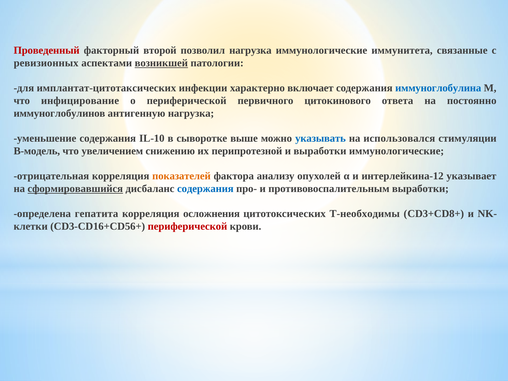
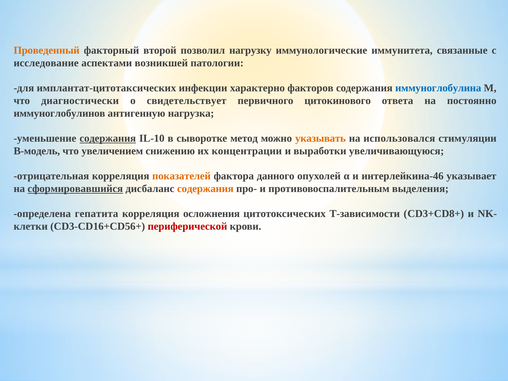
Проведенный colour: red -> orange (47, 50)
позволил нагрузка: нагрузка -> нагрузку (250, 50)
ревизионных: ревизионных -> исследование (46, 63)
возникшей underline: present -> none (161, 63)
включает: включает -> факторов (310, 88)
инфицирование: инфицирование -> диагностически (80, 101)
о периферической: периферической -> свидетельствует (187, 101)
содержания underline: none -> present (108, 138)
выше: выше -> метод (244, 138)
указывать colour: blue -> orange (320, 138)
перипротезной: перипротезной -> концентрации (247, 151)
выработки иммунологические: иммунологические -> увеличивающуюся (397, 151)
анализу: анализу -> данного (276, 176)
интерлейкина-12: интерлейкина-12 -> интерлейкина-46 (403, 176)
содержания colour: blue -> orange (205, 189)
противовоспалительным выработки: выработки -> выделения (420, 189)
Т-необходимы: Т-необходимы -> Т-зависимости (365, 214)
